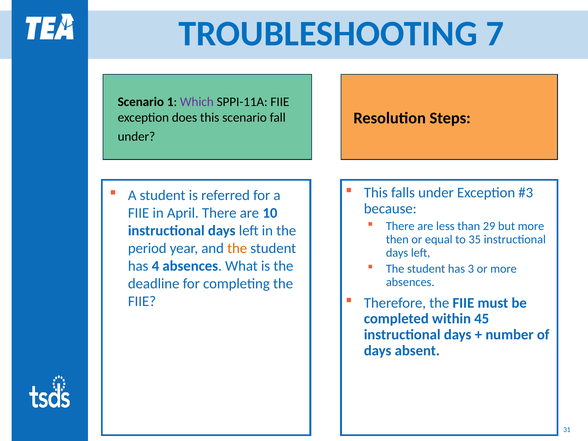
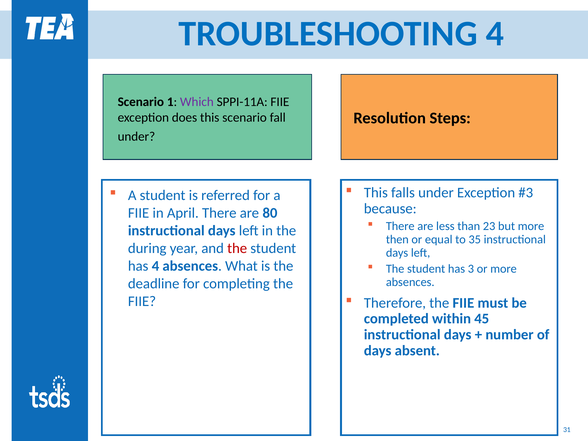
TROUBLESHOOTING 7: 7 -> 4 (495, 34)
10: 10 -> 80 (270, 213)
29: 29 -> 23 (489, 226)
period: period -> during (147, 248)
the colour: orange -> red (237, 248)
